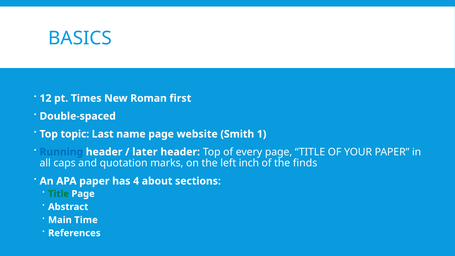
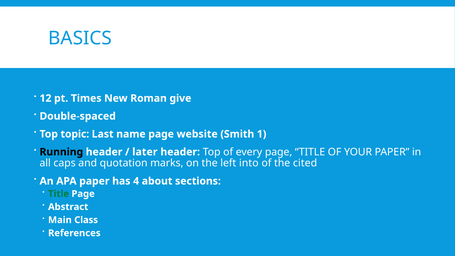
first: first -> give (180, 98)
Running colour: blue -> black (61, 152)
inch: inch -> into (249, 163)
finds: finds -> cited (305, 163)
Time: Time -> Class (86, 220)
